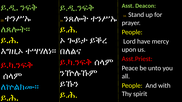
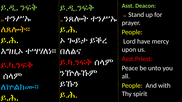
ለጸሎት። colour: light green -> yellow (15, 29)
